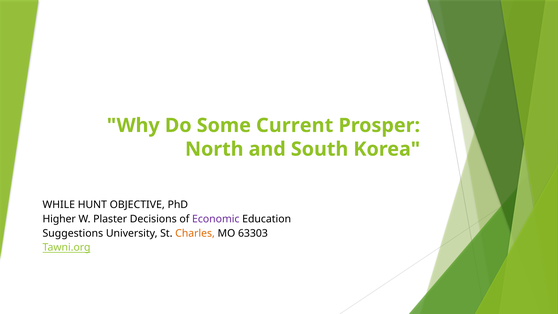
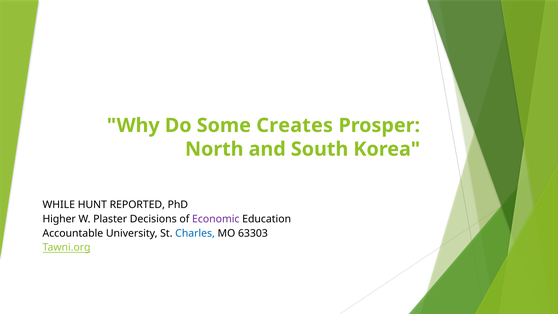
Current: Current -> Creates (295, 125)
OBJECTIVE: OBJECTIVE -> REPORTED (137, 205)
Suggestions: Suggestions -> Accountable (73, 233)
Charles colour: orange -> blue (195, 233)
